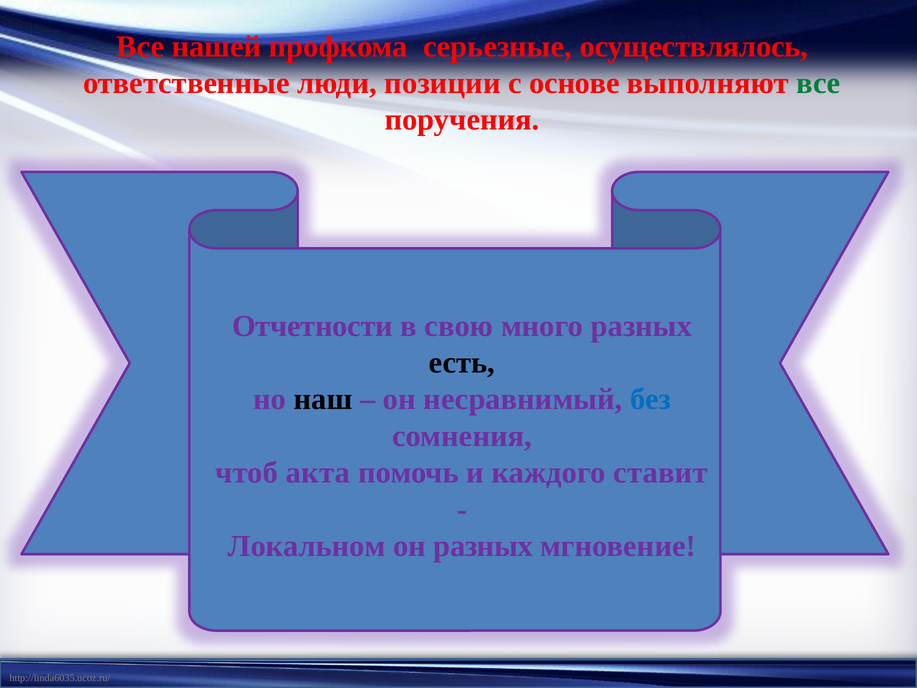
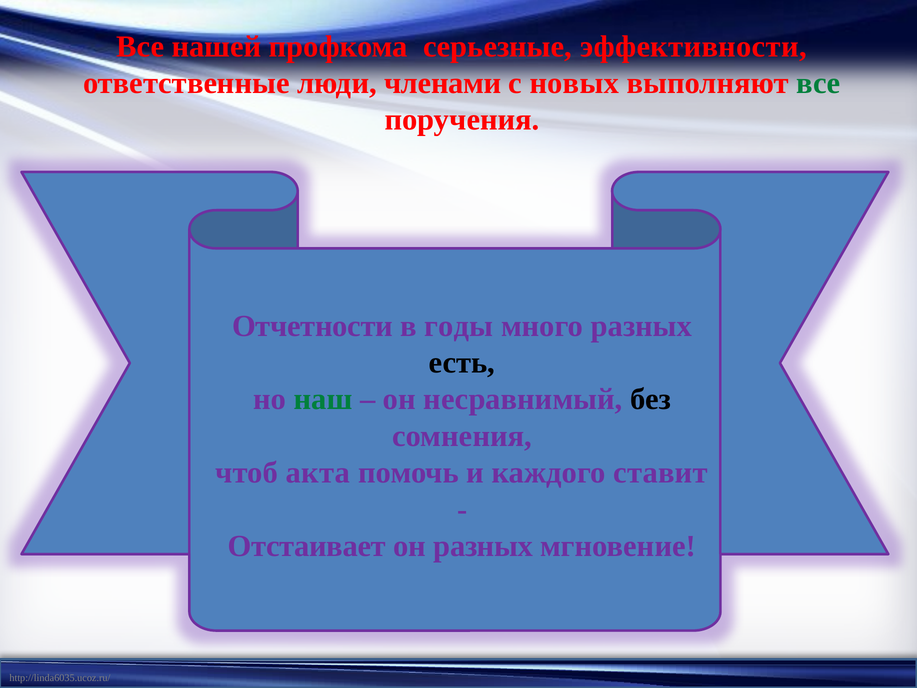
осуществлялось: осуществлялось -> эффективности (693, 46)
позиции: позиции -> членами (443, 83)
основе: основе -> новых (574, 83)
свою: свою -> годы (459, 326)
наш colour: black -> green (323, 399)
без colour: blue -> black (651, 399)
Локальном: Локальном -> Отстаивает (307, 546)
